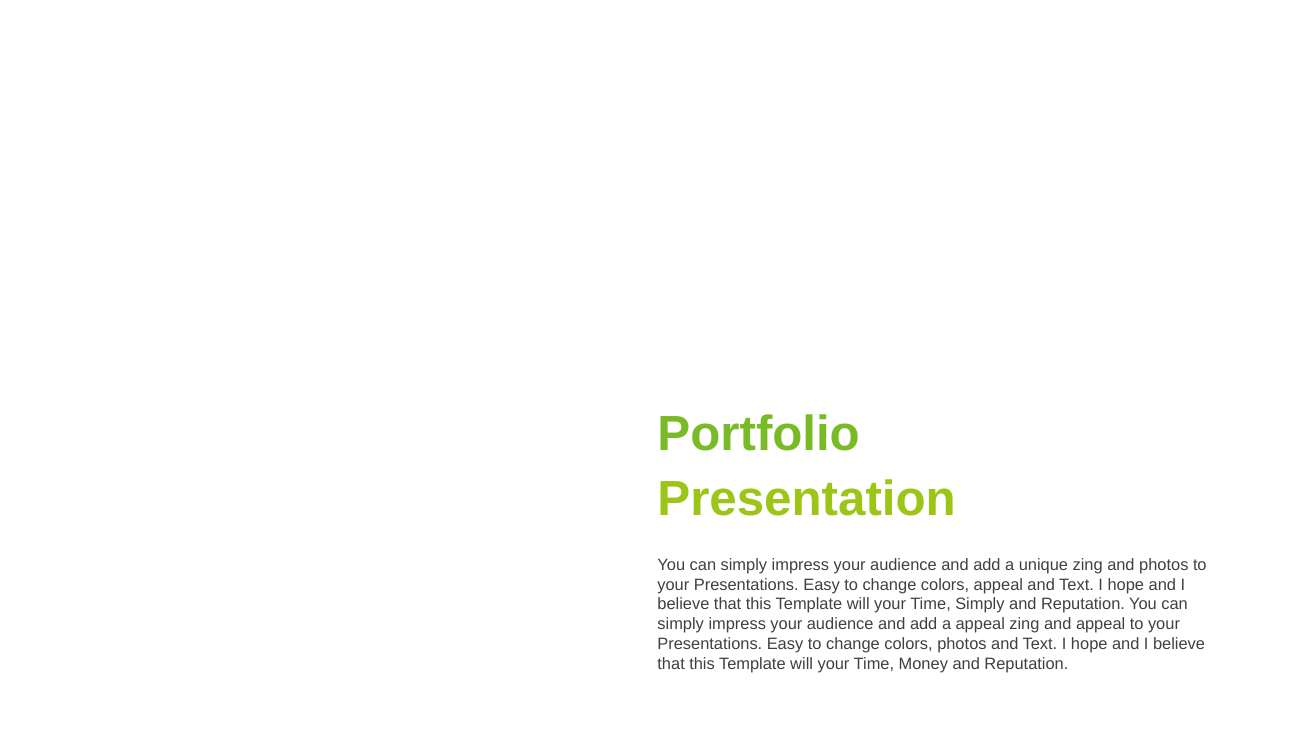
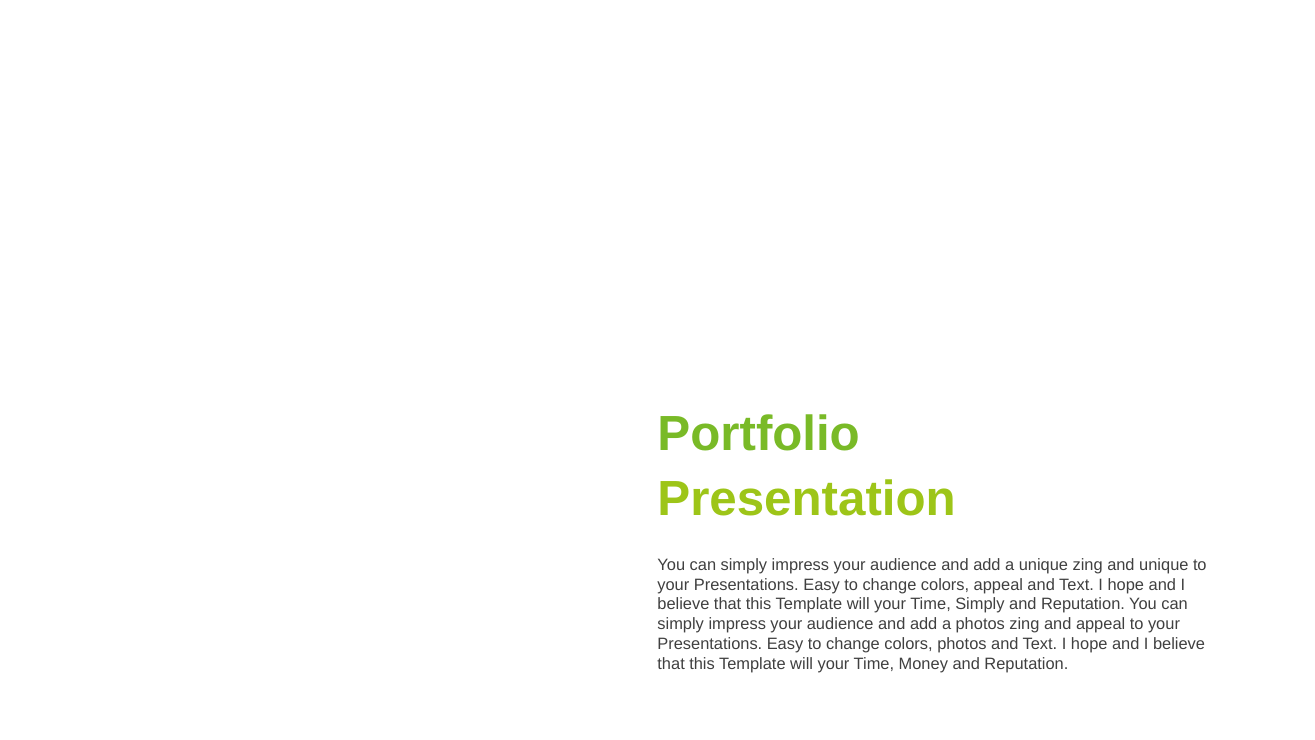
and photos: photos -> unique (1164, 565)
a appeal: appeal -> photos (980, 624)
